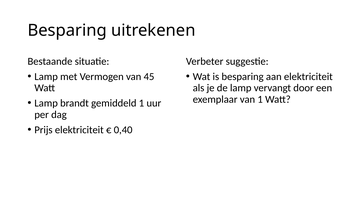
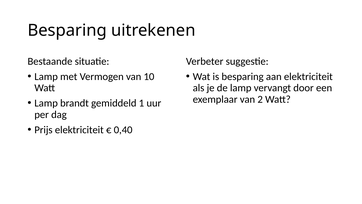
45: 45 -> 10 (149, 76)
van 1: 1 -> 2 (260, 99)
